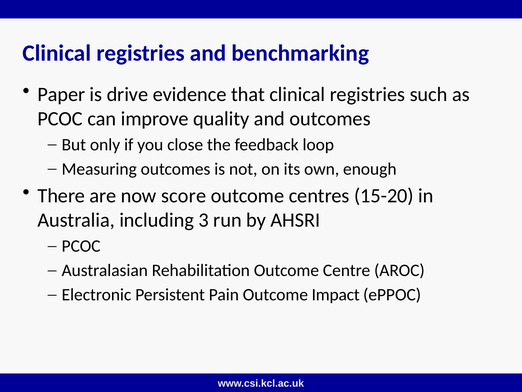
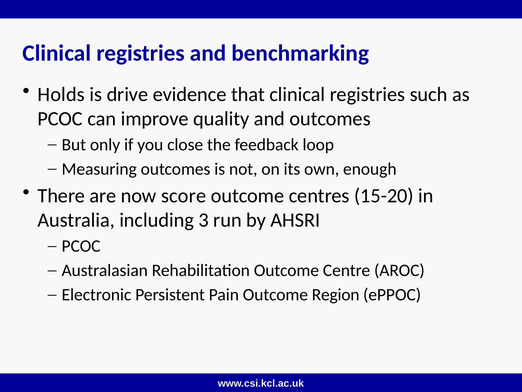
Paper: Paper -> Holds (61, 94)
Impact: Impact -> Region (336, 295)
